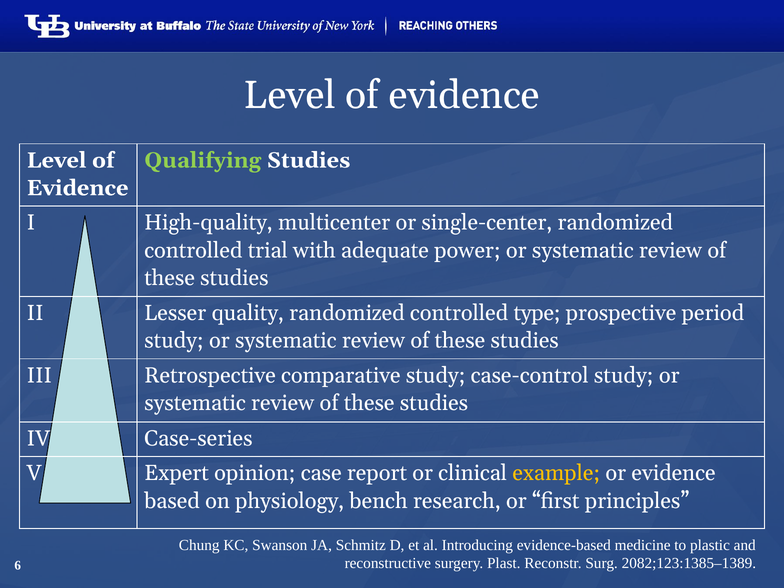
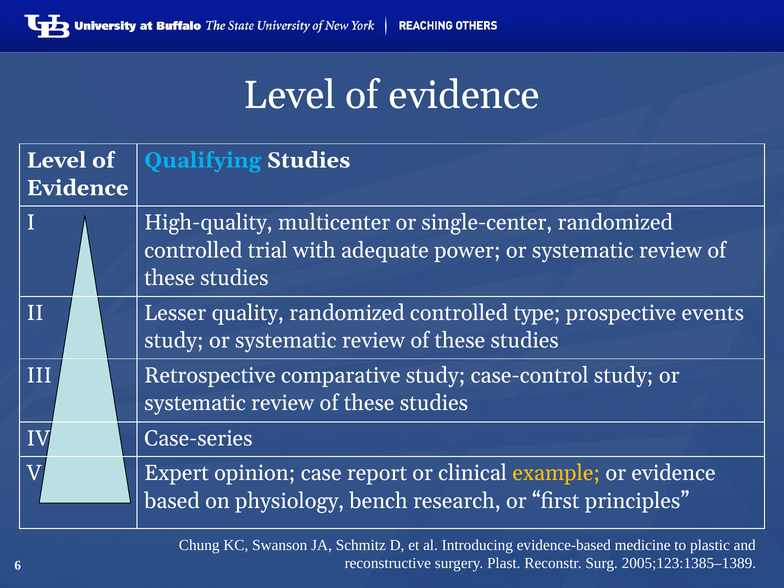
Qualifying colour: light green -> light blue (203, 160)
period: period -> events (713, 313)
2082;123:1385–1389: 2082;123:1385–1389 -> 2005;123:1385–1389 (689, 563)
